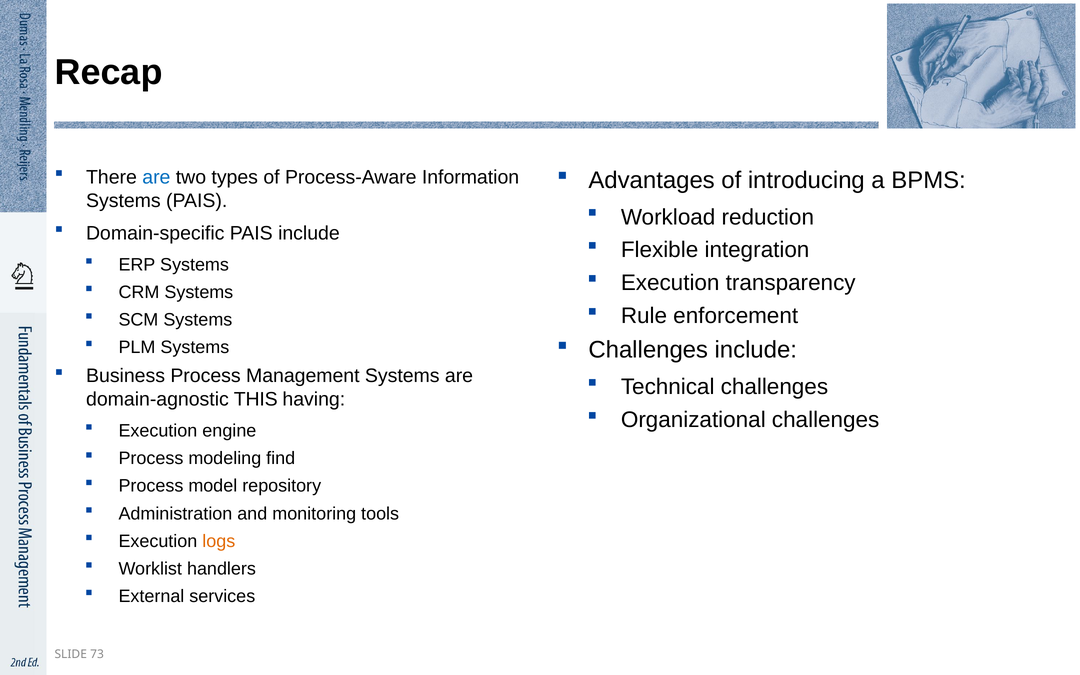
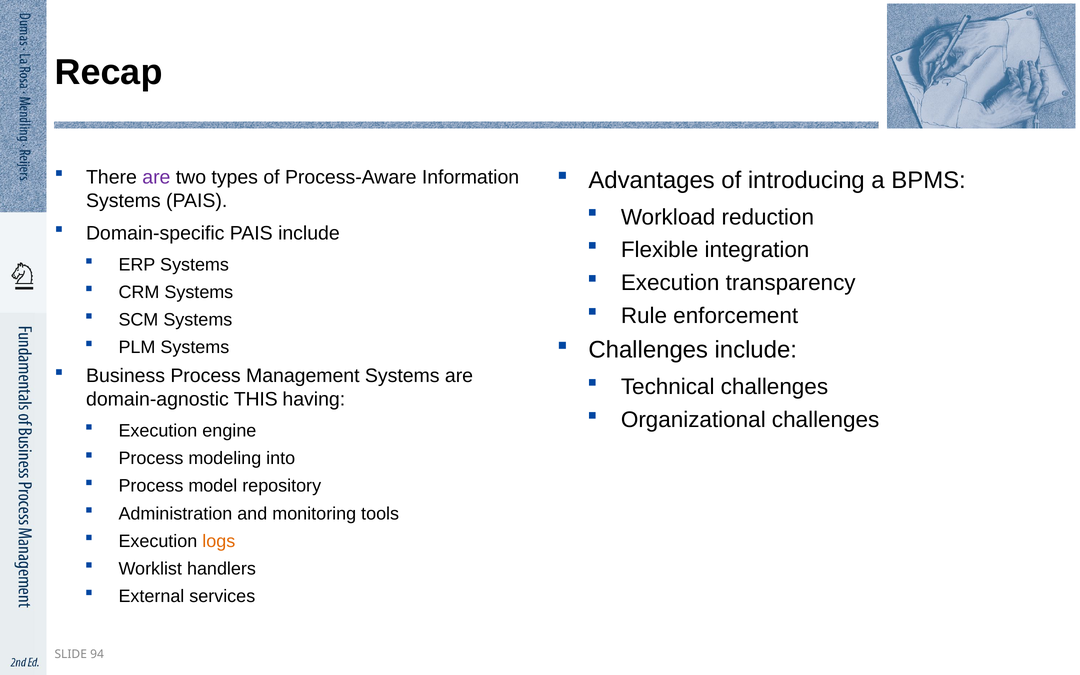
are colour: blue -> purple (156, 177)
find: find -> into (281, 458)
73: 73 -> 94 (97, 654)
